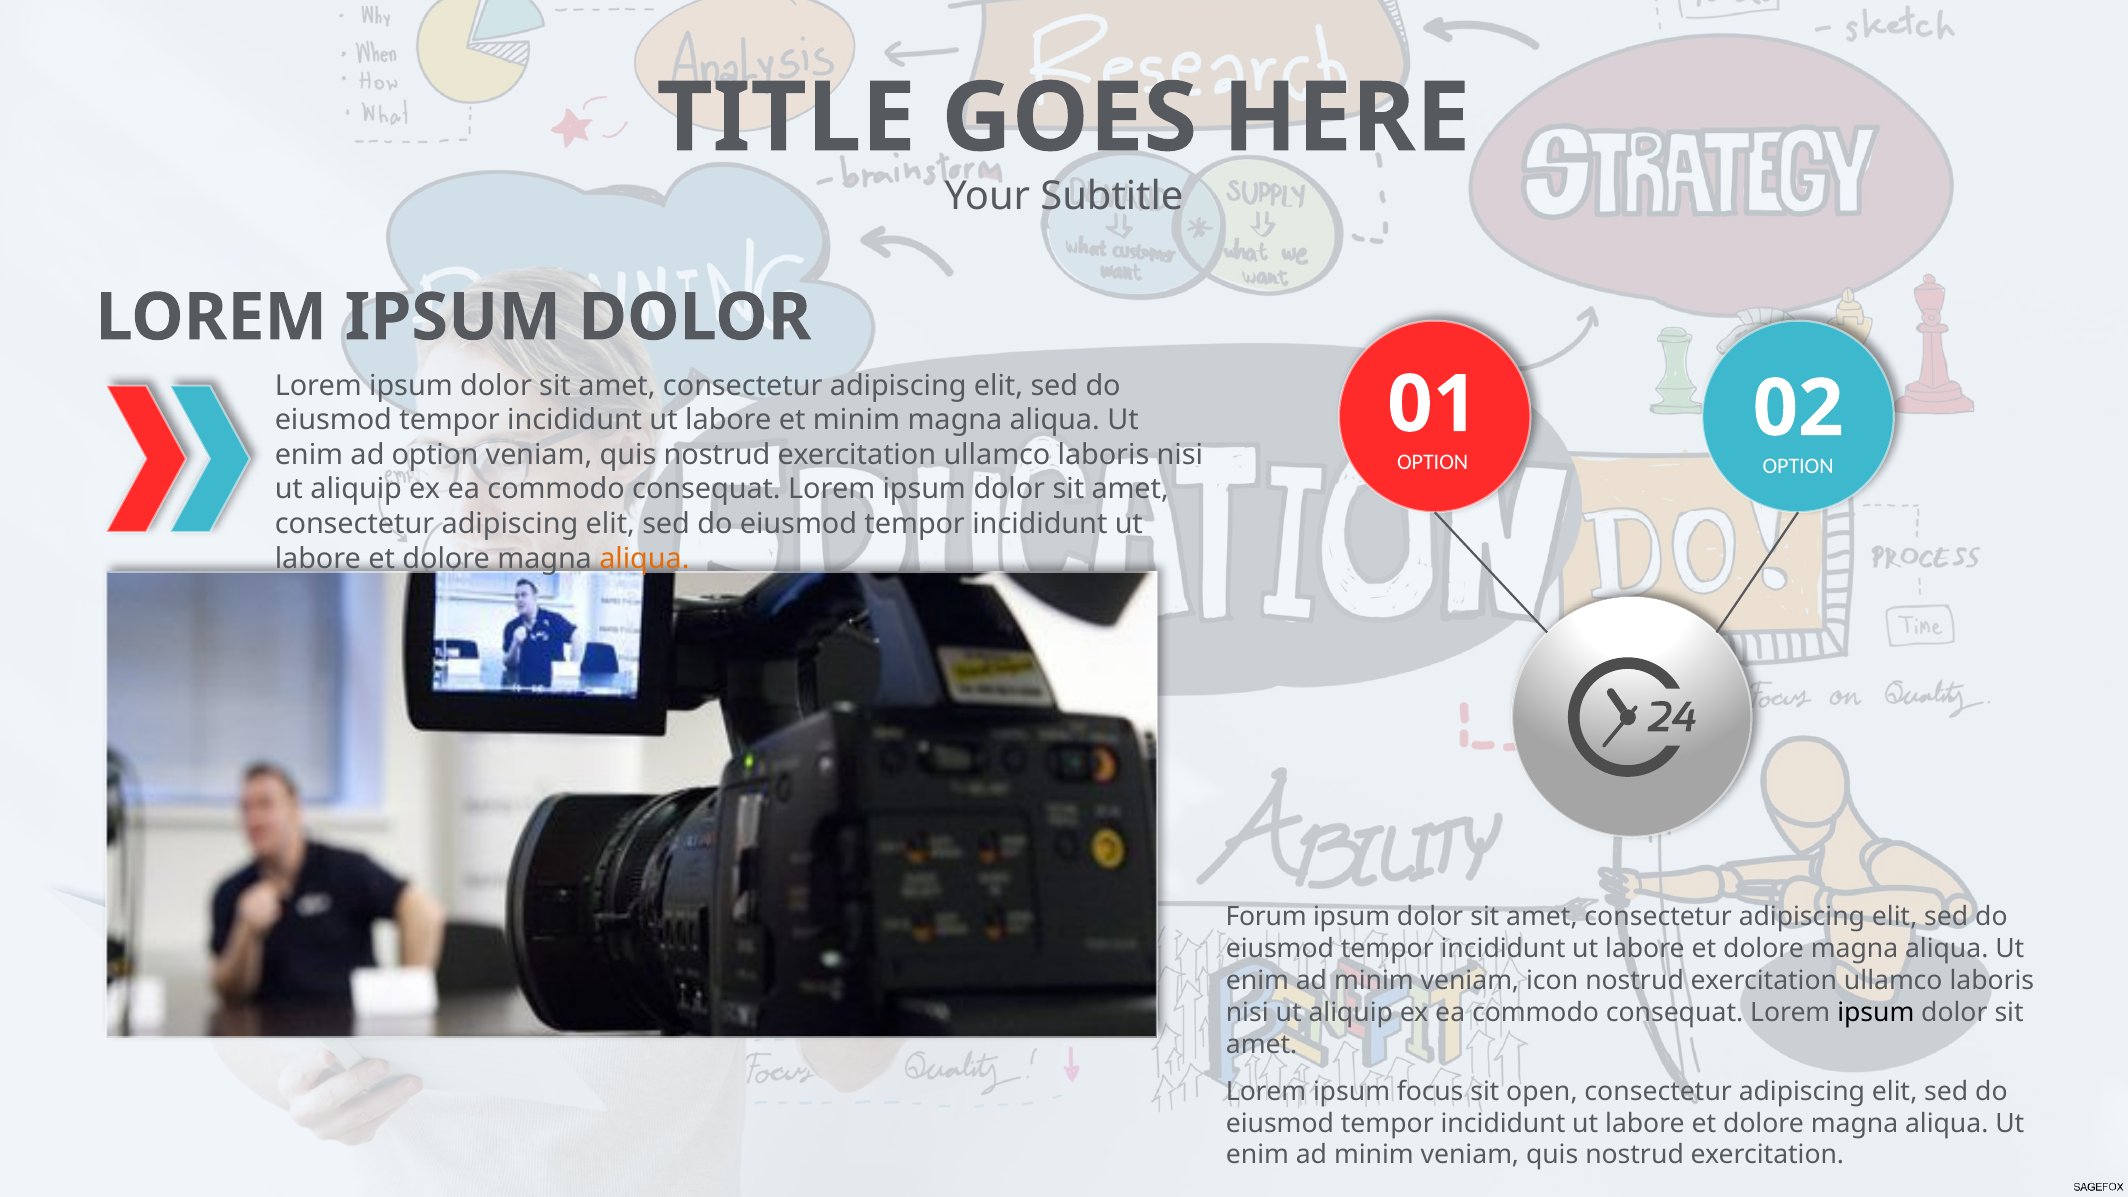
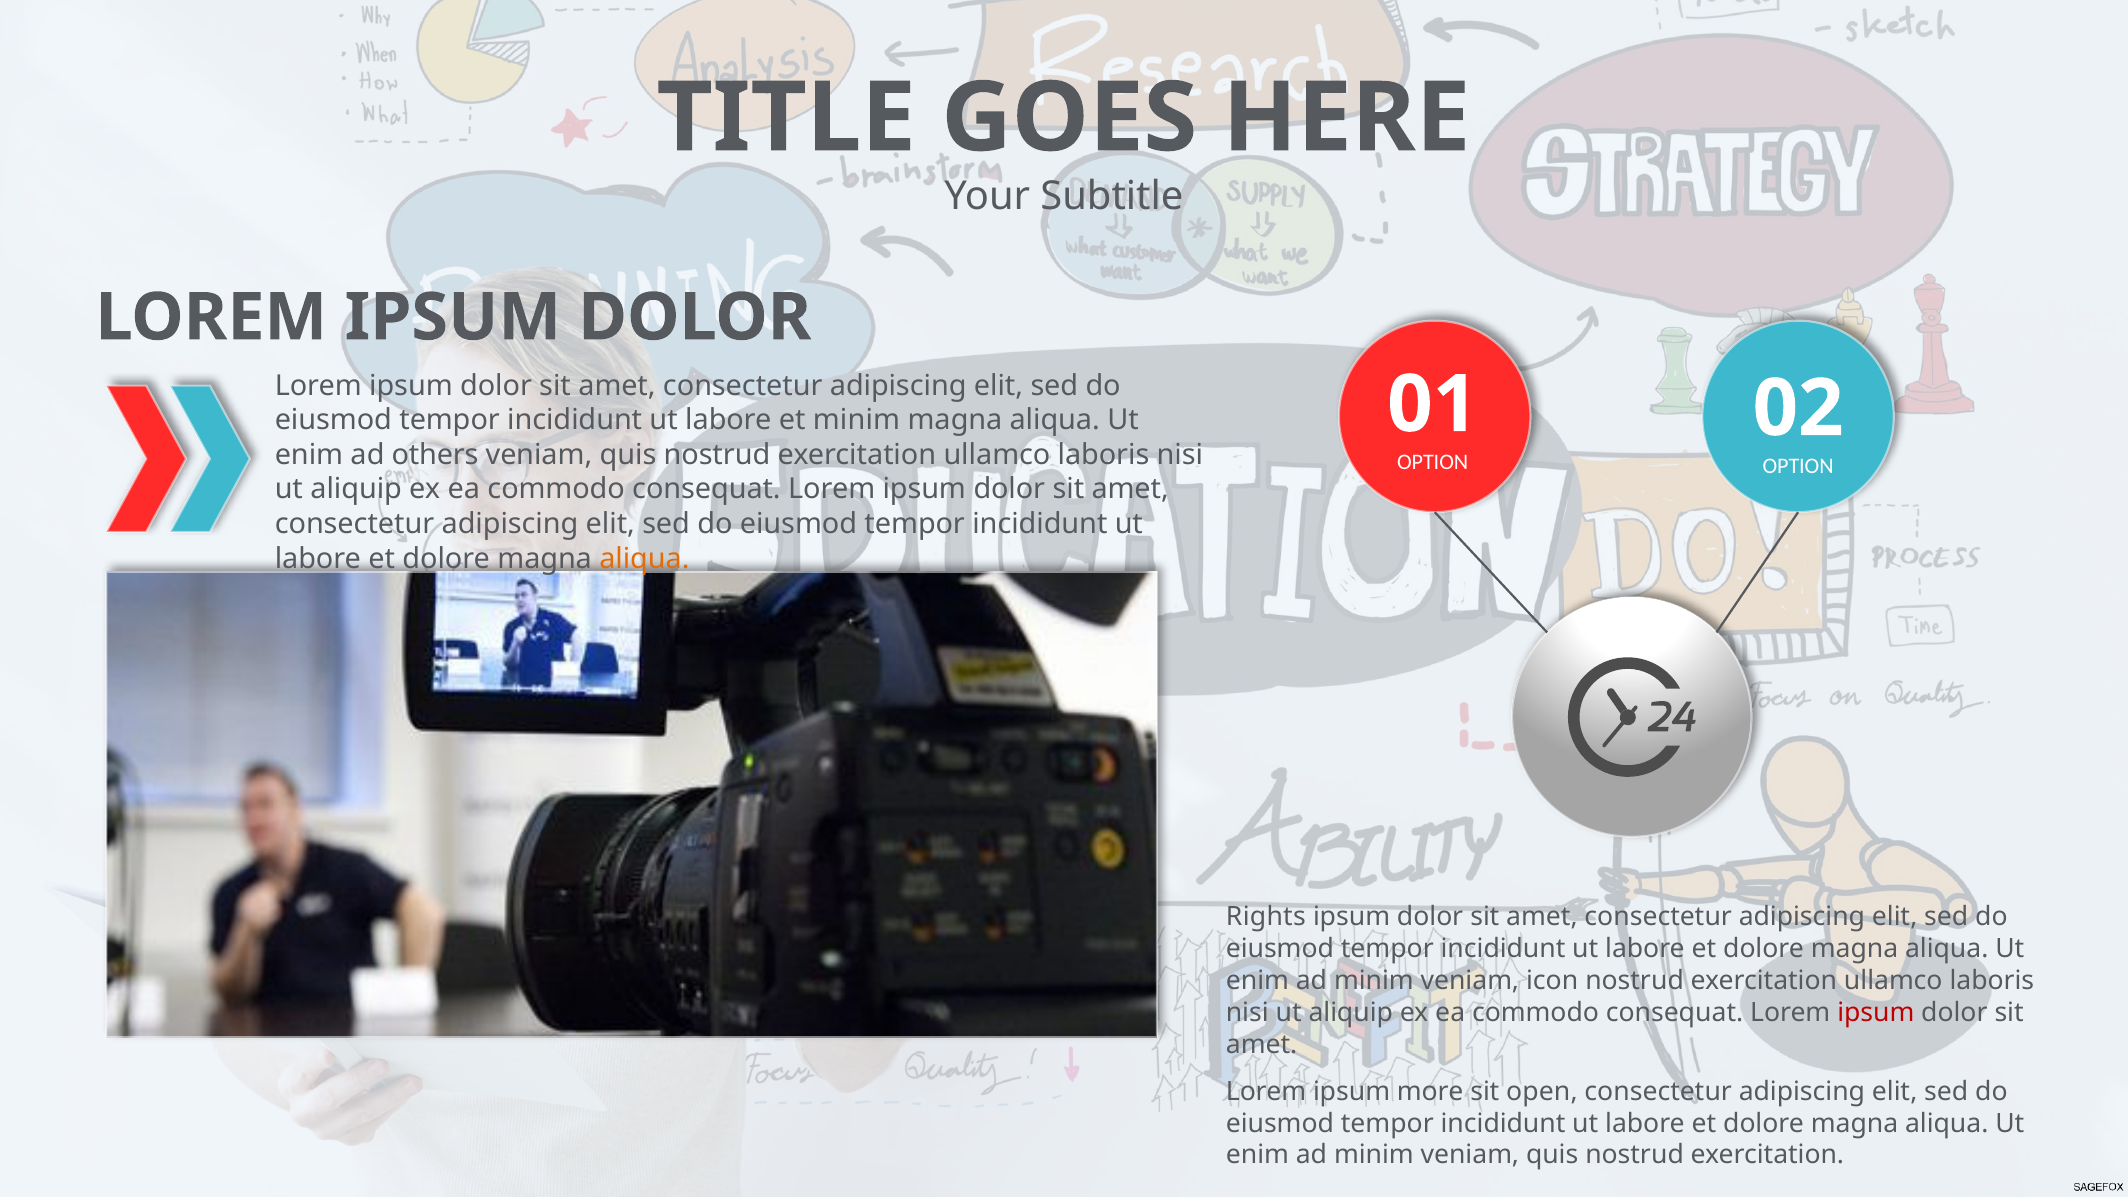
ad option: option -> others (435, 455)
Forum: Forum -> Rights (1266, 917)
ipsum colour: black -> red (1876, 1013)
focus: focus -> more (1430, 1091)
